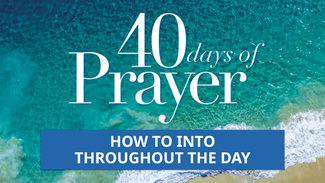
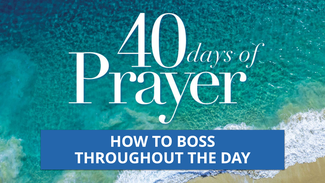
INTO: INTO -> BOSS (196, 142)
